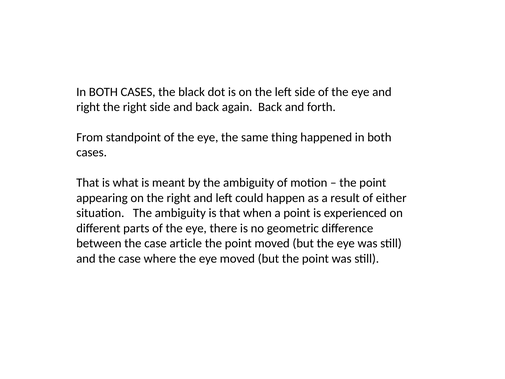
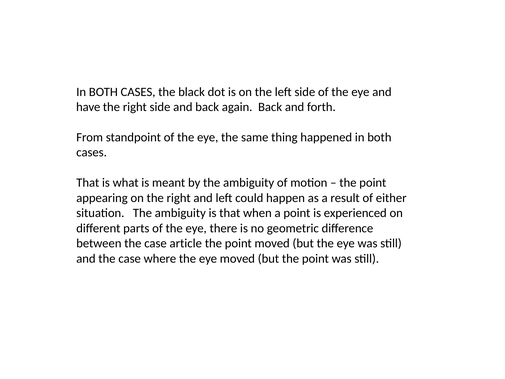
right: right -> have (88, 107)
